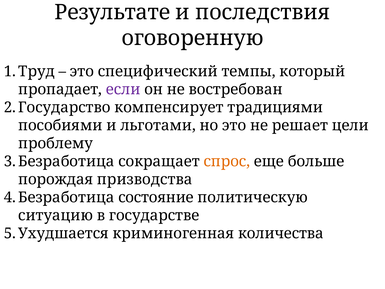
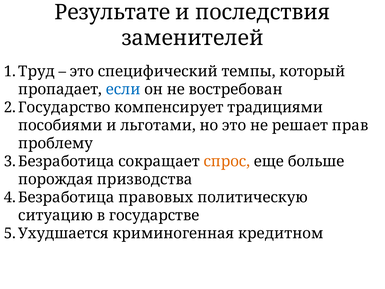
оговоренную: оговоренную -> заменителей (193, 38)
если colour: purple -> blue (123, 89)
цели: цели -> прав (350, 125)
состояние: состояние -> правовых (156, 197)
количества: количества -> кредитном (281, 233)
